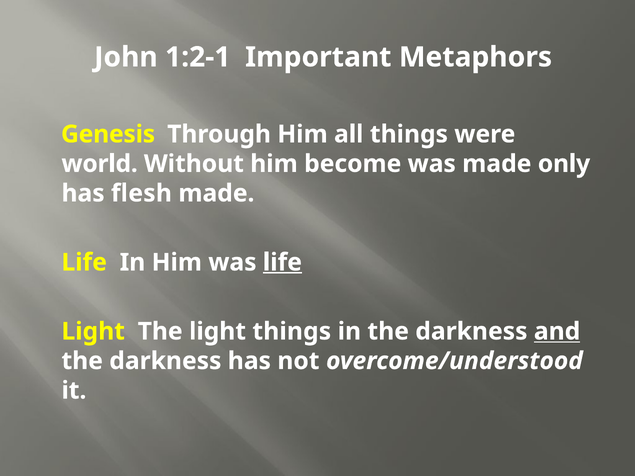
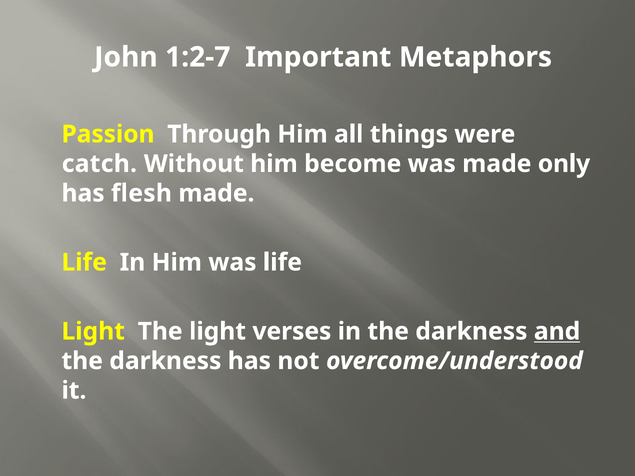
1:2-1: 1:2-1 -> 1:2-7 (198, 57)
Genesis: Genesis -> Passion (108, 134)
world: world -> catch (99, 164)
life underline: present -> none (282, 262)
light things: things -> verses (292, 332)
